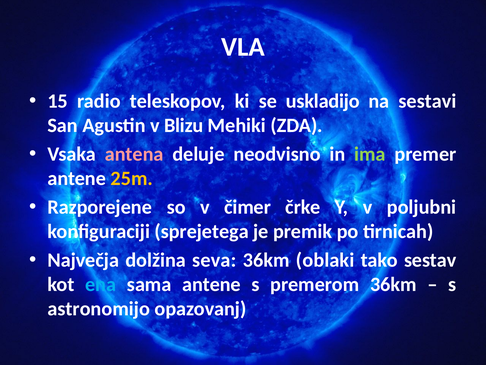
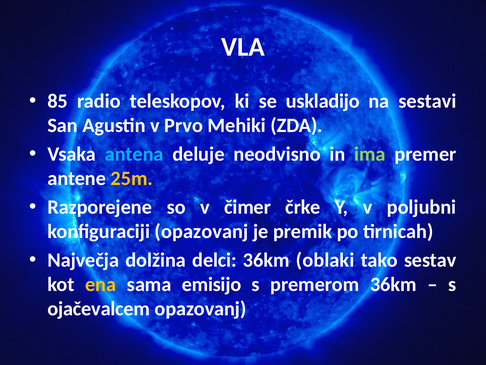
15: 15 -> 85 (58, 101)
Blizu: Blizu -> Prvo (184, 125)
antena colour: pink -> light blue (134, 154)
konfiguraciji sprejetega: sprejetega -> opazovanj (202, 231)
seva: seva -> delci (214, 260)
ena colour: light blue -> yellow (101, 284)
sama antene: antene -> emisijo (212, 284)
astronomijo: astronomijo -> ojačevalcem (99, 308)
